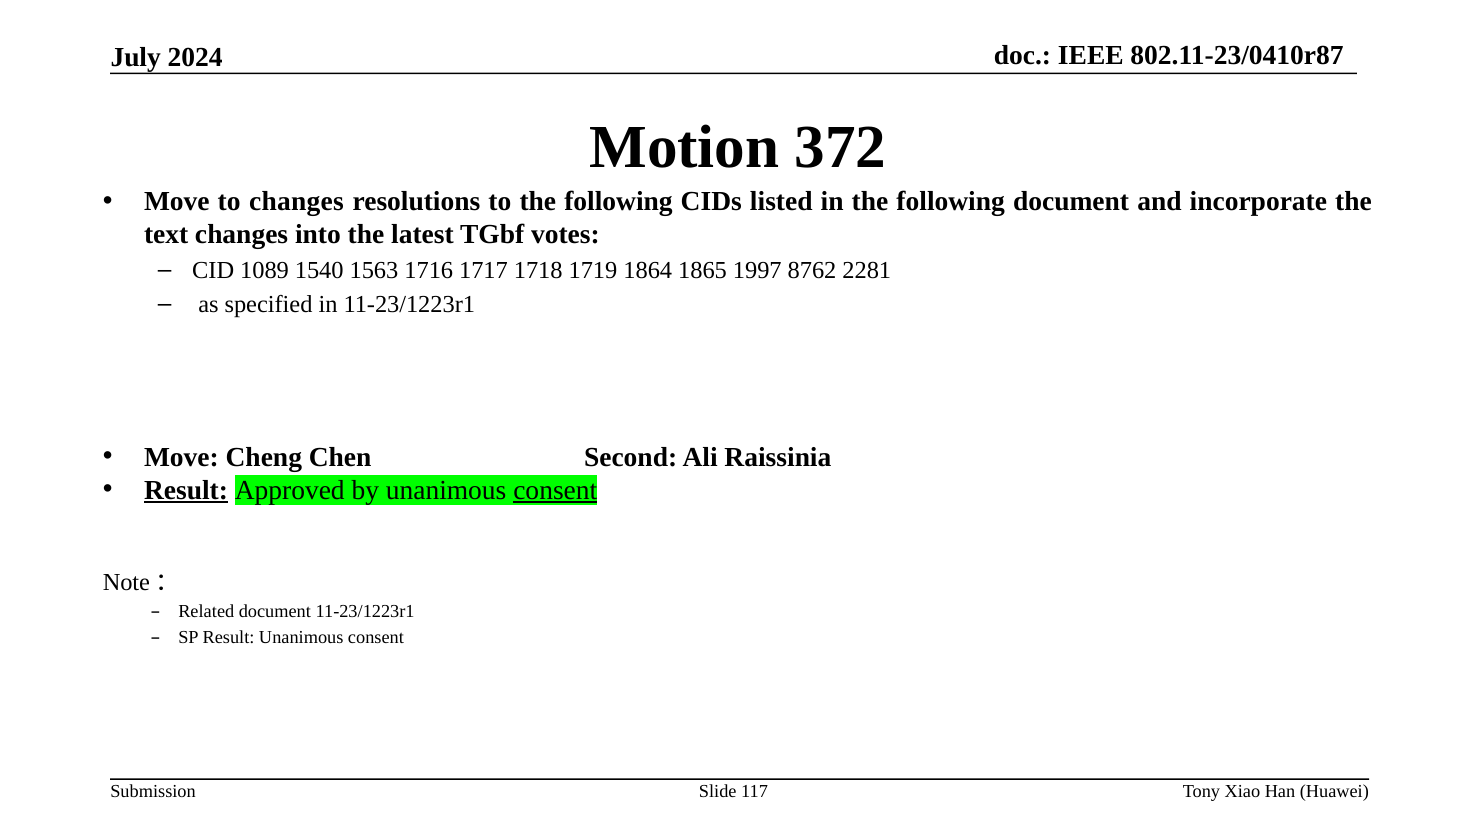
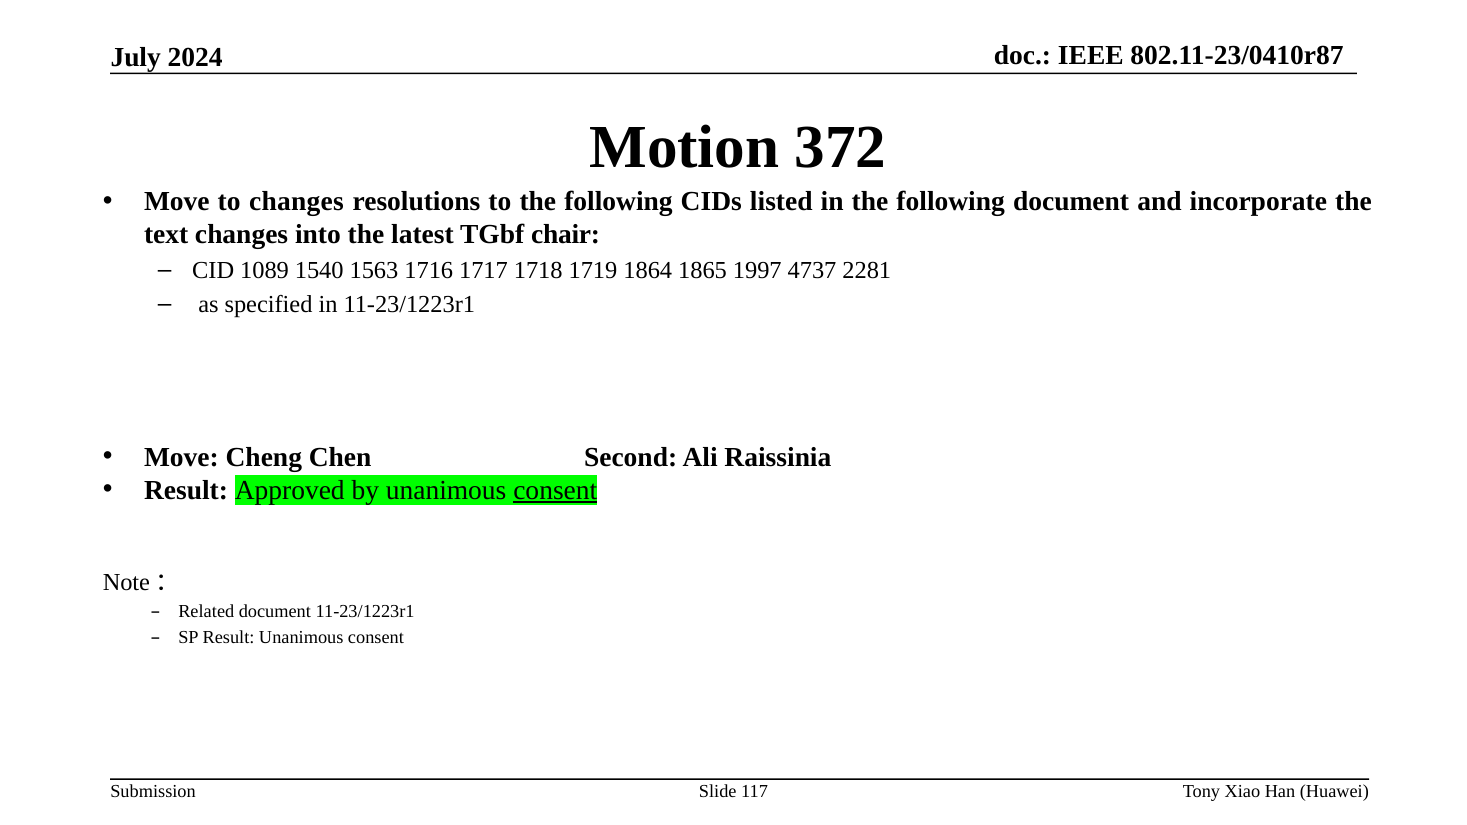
votes: votes -> chair (566, 235)
8762: 8762 -> 4737 (812, 271)
Result underline: present -> none (186, 490)
